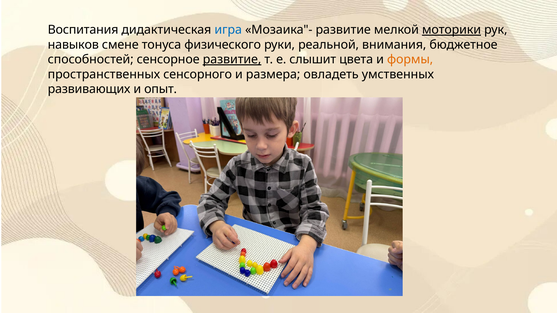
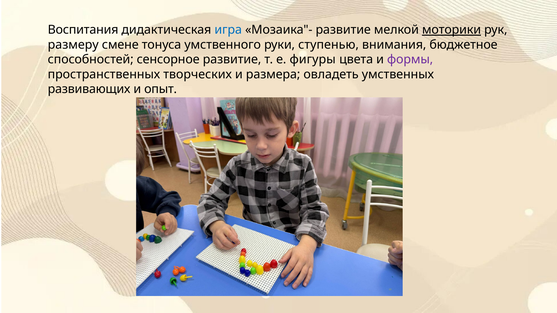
навыков: навыков -> размеру (73, 45)
физического: физического -> умственного (223, 45)
реальной: реальной -> ступенью (329, 45)
развитие underline: present -> none (232, 60)
слышит: слышит -> фигуры (313, 60)
формы colour: orange -> purple (410, 60)
сенсорного: сенсорного -> творческих (198, 74)
